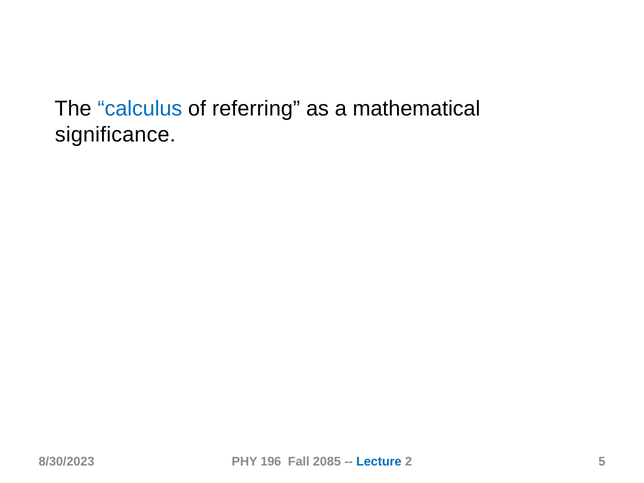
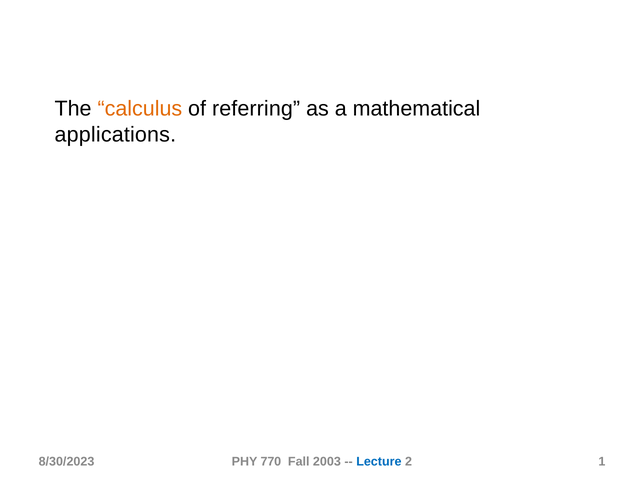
calculus colour: blue -> orange (140, 109)
significance: significance -> applications (115, 135)
196: 196 -> 770 (271, 461)
2085: 2085 -> 2003 (327, 461)
5: 5 -> 1 (602, 461)
